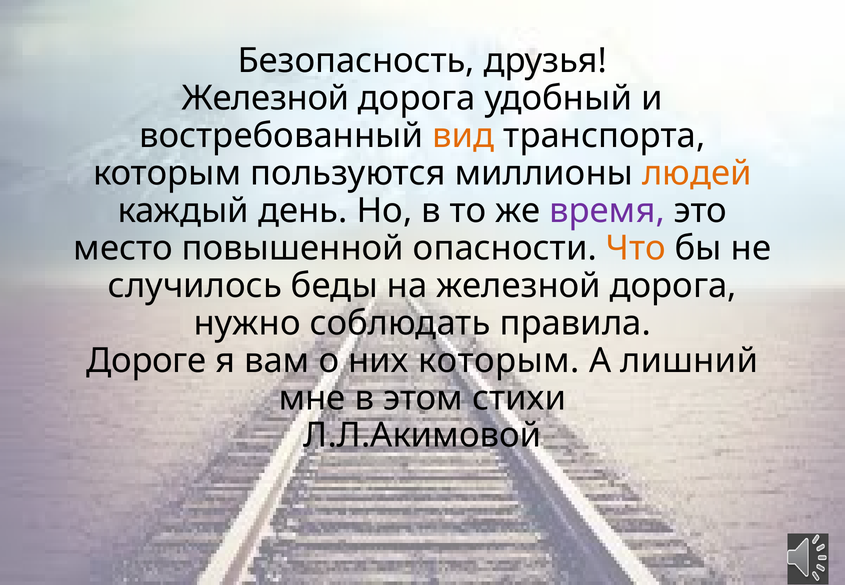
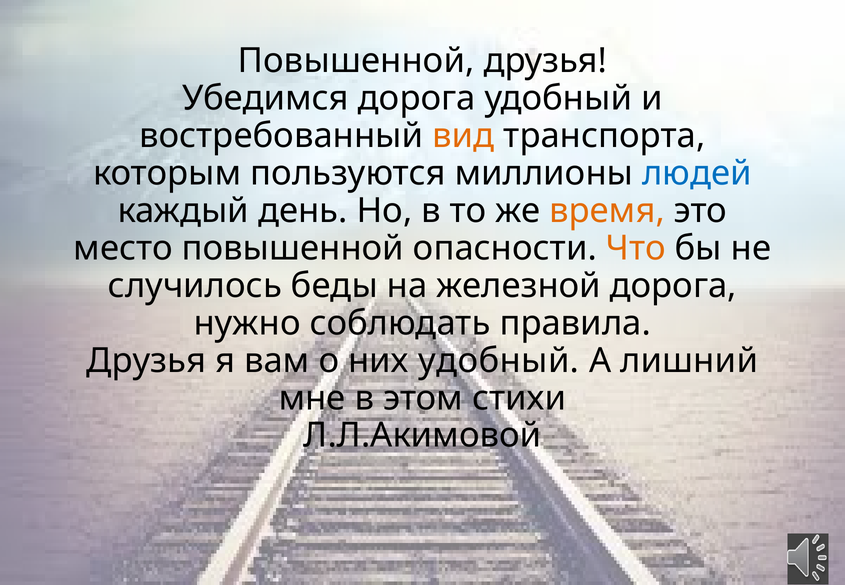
Безопасность: Безопасность -> Повышенной (356, 61)
Железной: Железной -> Убедимся (265, 98)
людей colour: orange -> blue (697, 173)
время colour: purple -> orange (607, 211)
Дороге: Дороге -> Друзья (146, 361)
них которым: которым -> удобный (499, 361)
